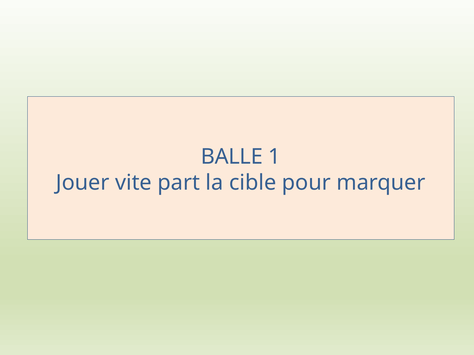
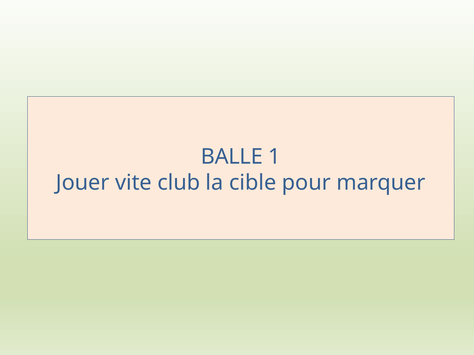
part: part -> club (179, 183)
